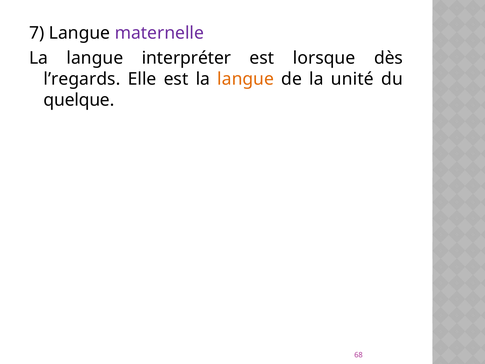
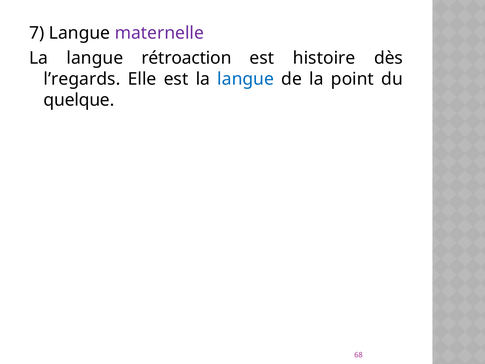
interpréter: interpréter -> rétroaction (187, 58)
lorsque: lorsque -> histoire (324, 58)
langue colour: orange -> blue (246, 79)
unité: unité -> point (352, 79)
